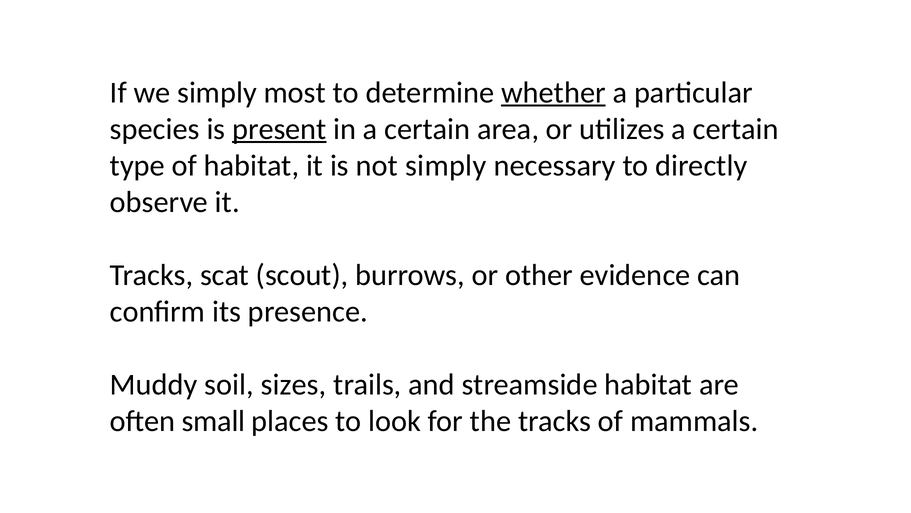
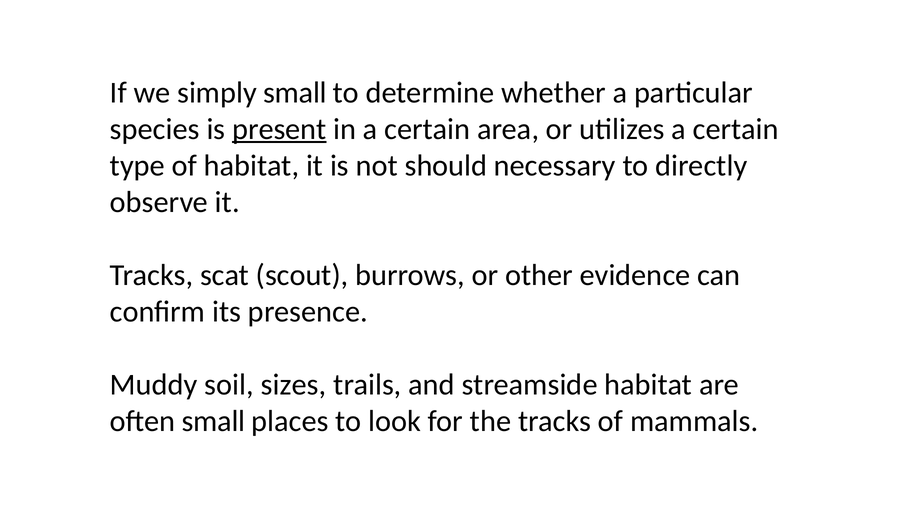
simply most: most -> small (295, 92)
whether underline: present -> none (553, 92)
not simply: simply -> should (446, 165)
